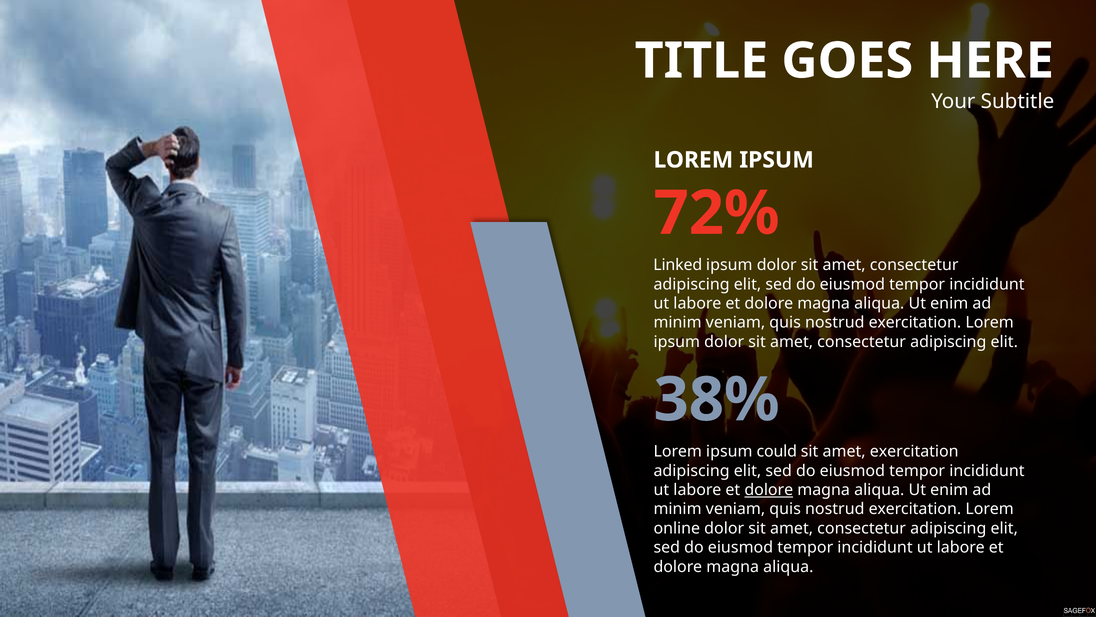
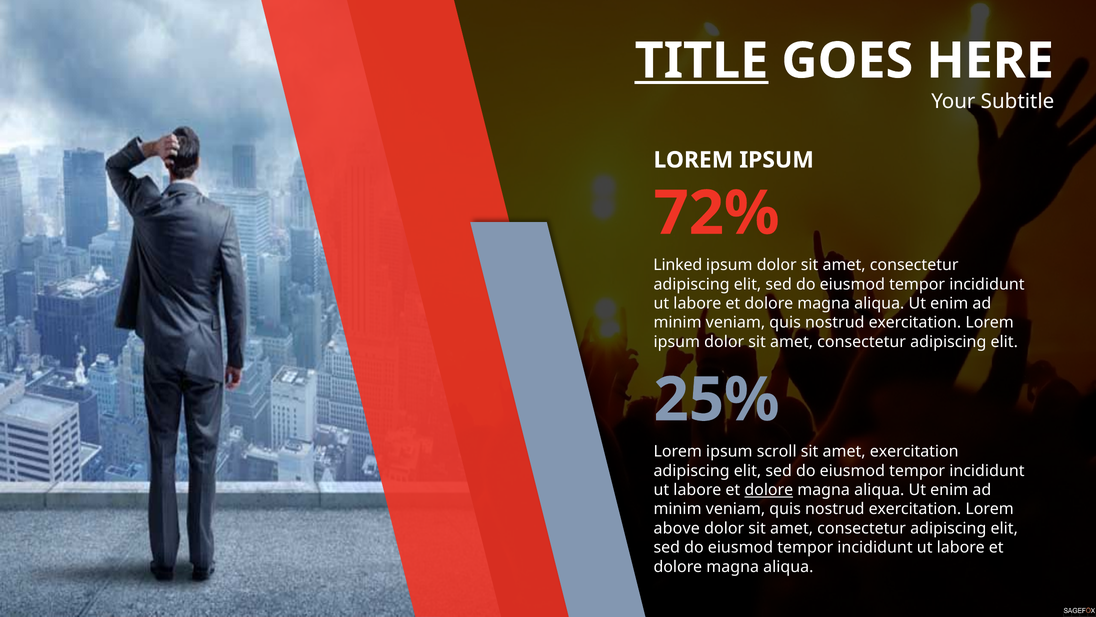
TITLE underline: none -> present (701, 61)
38%: 38% -> 25% (717, 400)
could: could -> scroll (777, 451)
online: online -> above (677, 528)
